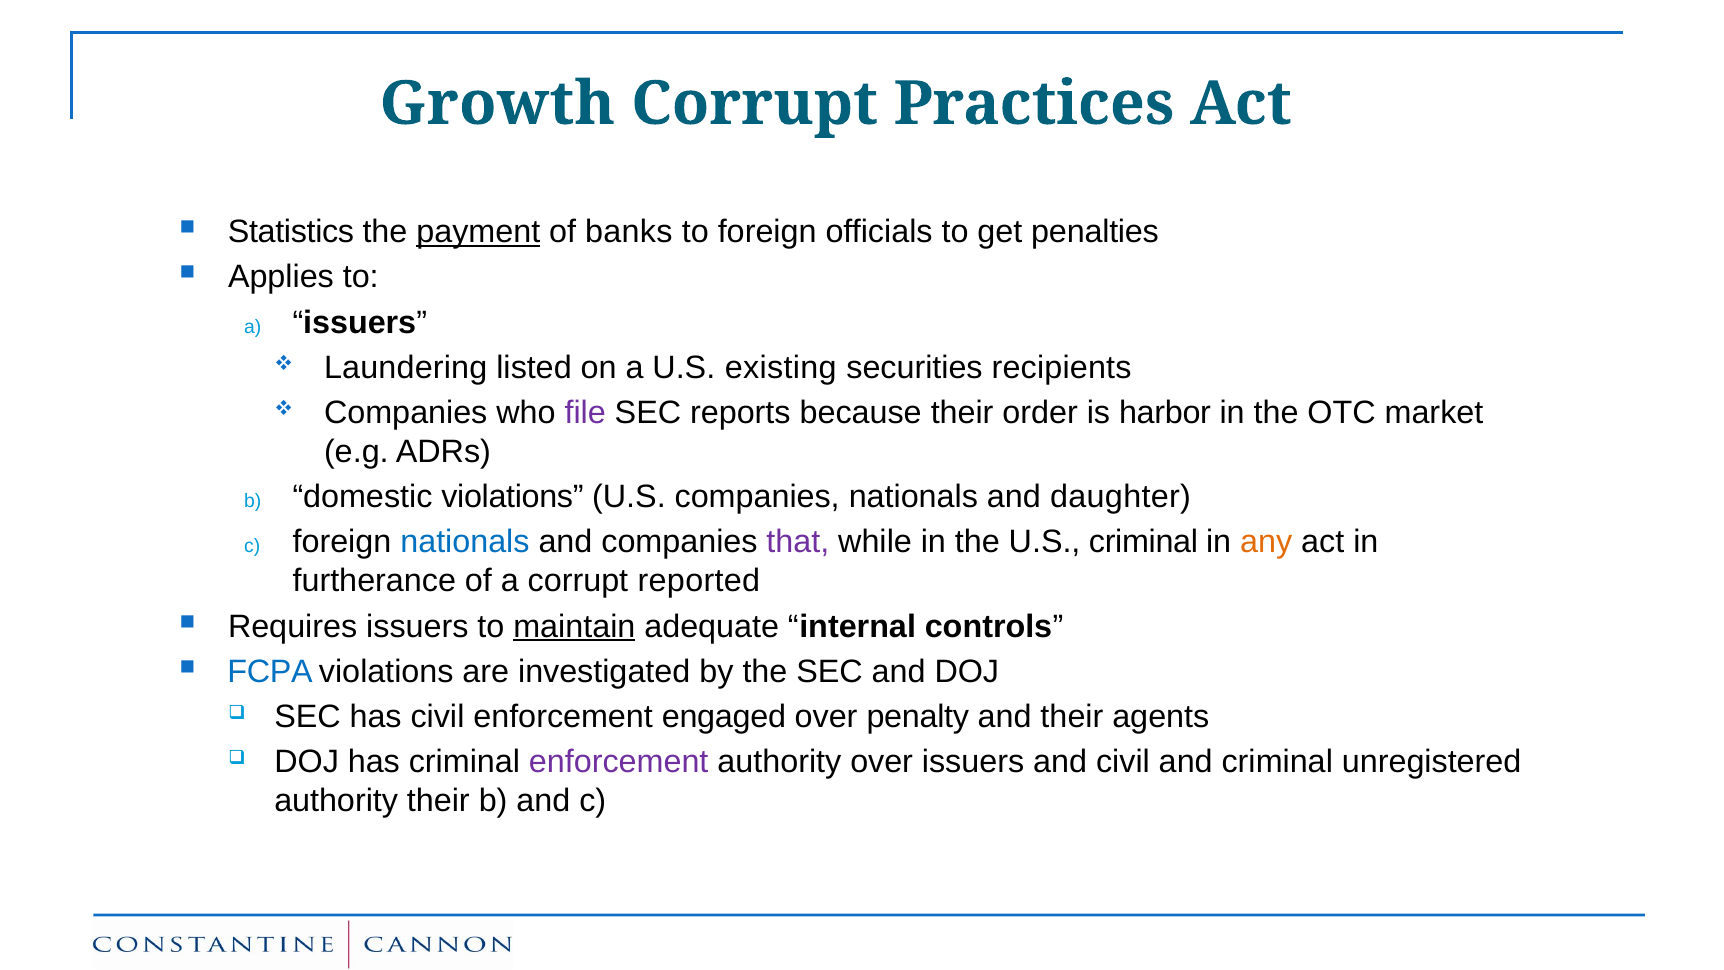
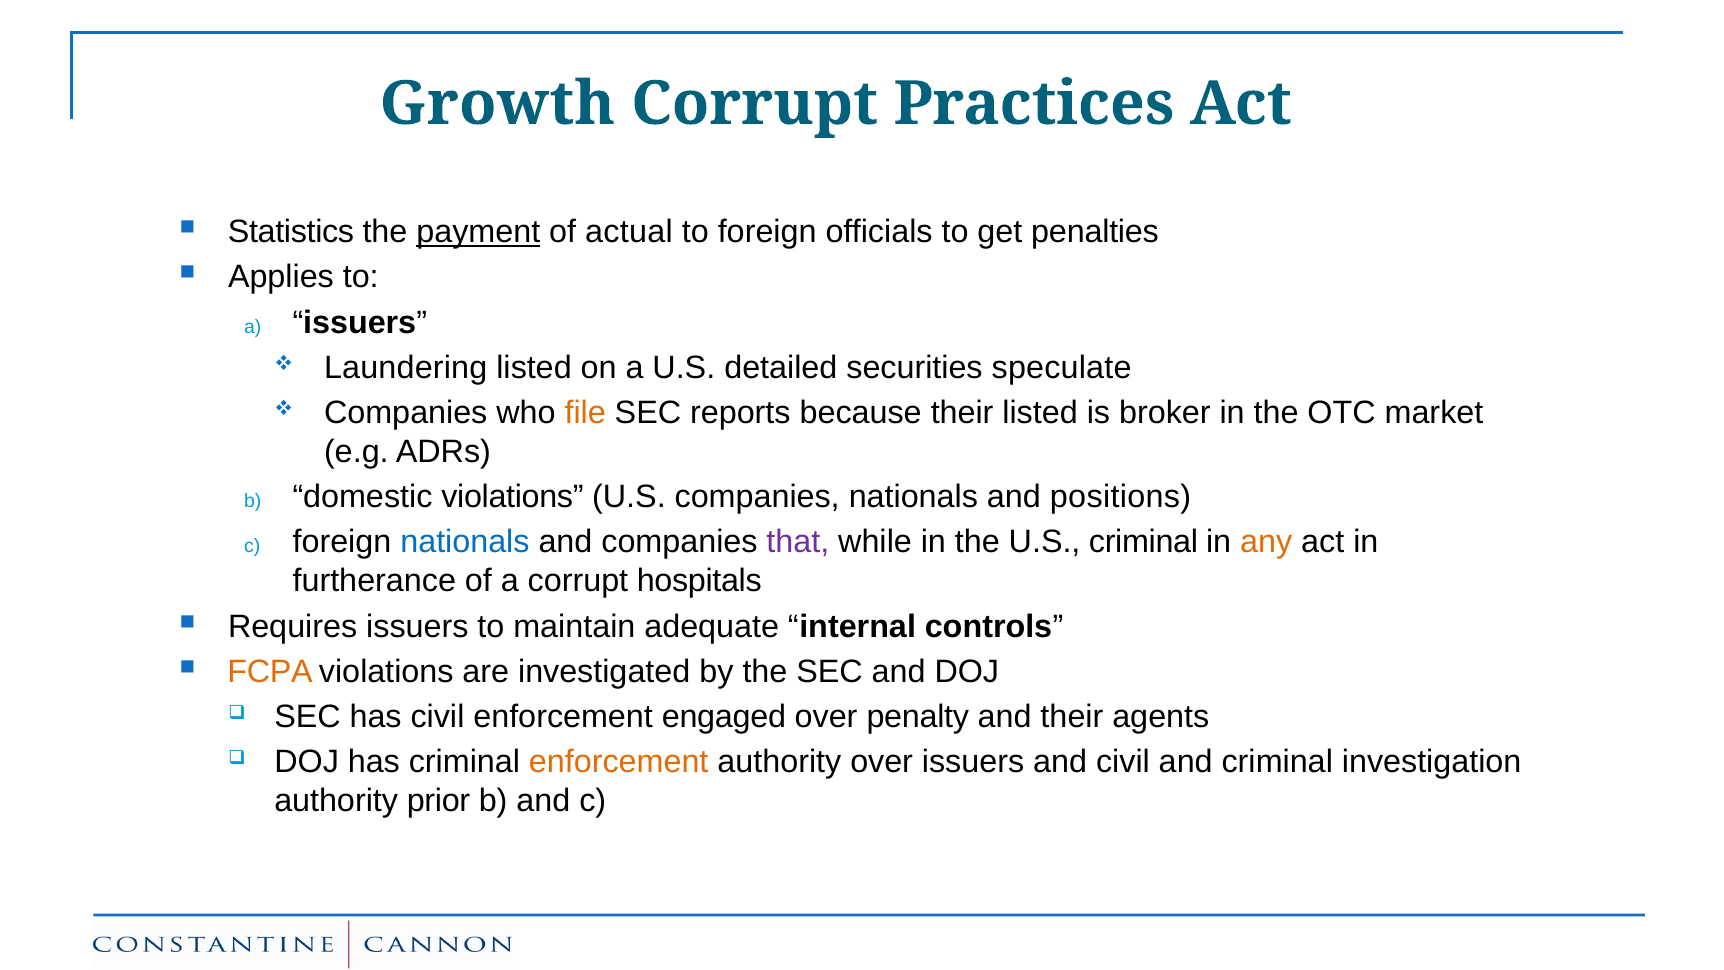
banks: banks -> actual (629, 232)
existing: existing -> detailed (781, 368)
recipients: recipients -> speculate (1062, 368)
file colour: purple -> orange (585, 413)
their order: order -> listed (1040, 413)
harbor: harbor -> broker (1165, 413)
daughter: daughter -> positions (1121, 497)
reported: reported -> hospitals (699, 581)
maintain underline: present -> none (574, 626)
FCPA colour: blue -> orange (270, 671)
enforcement colour: purple -> orange (619, 762)
unregistered: unregistered -> investigation (1432, 762)
authority their: their -> prior (438, 801)
